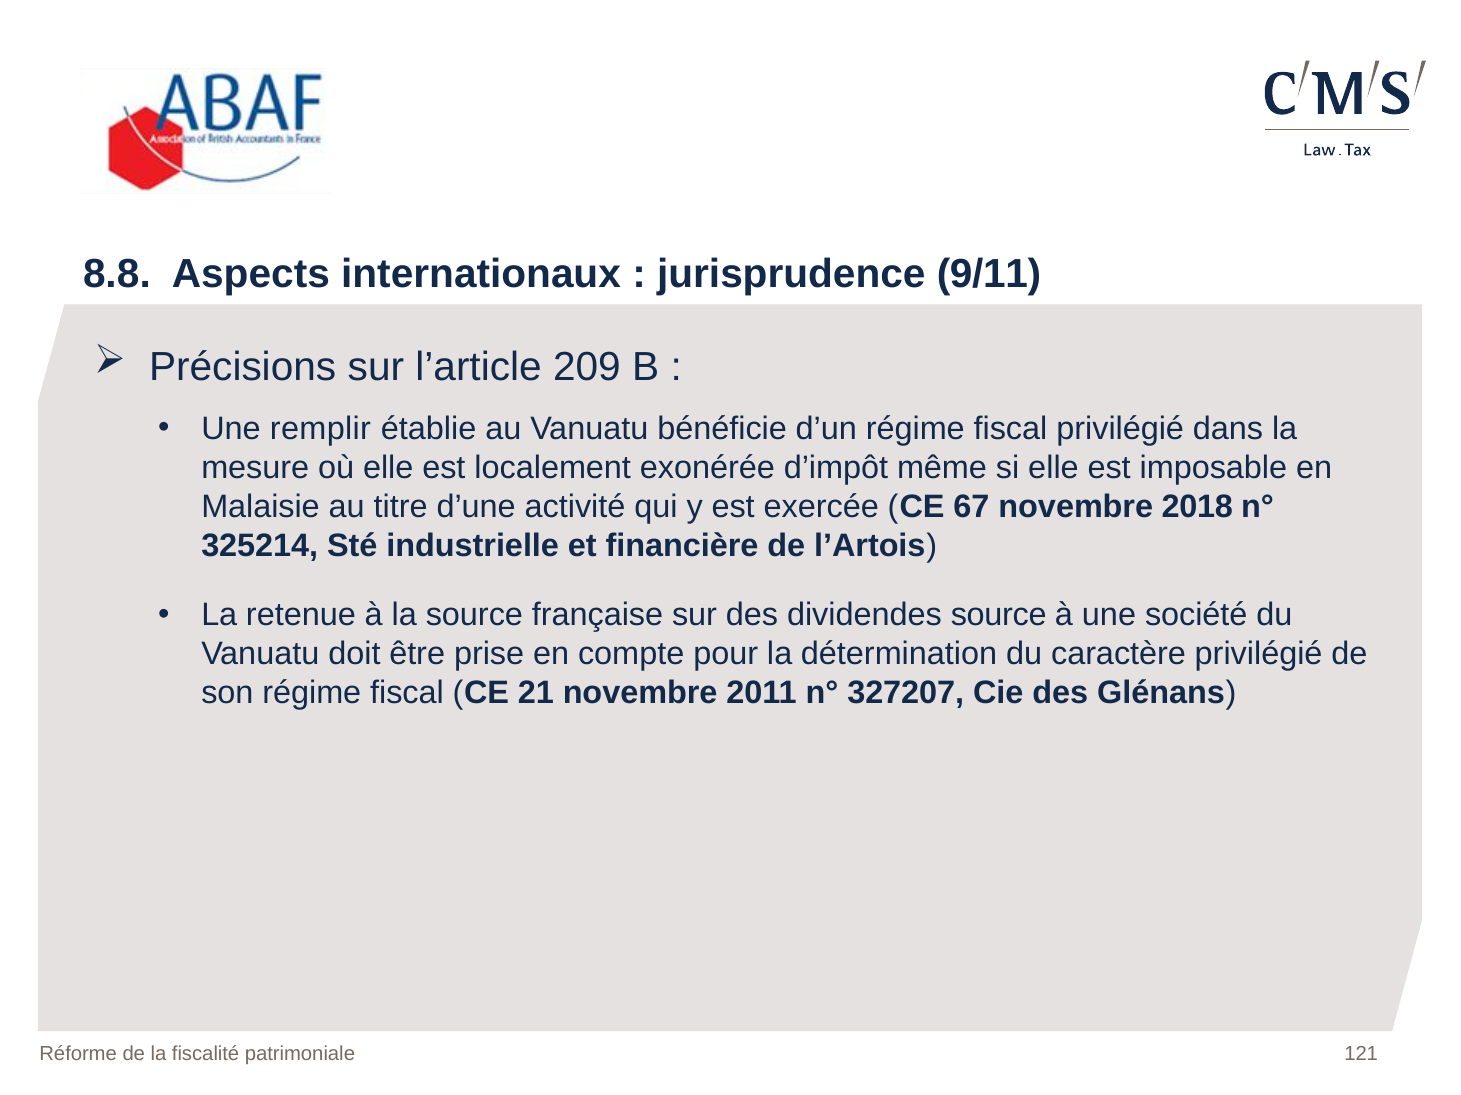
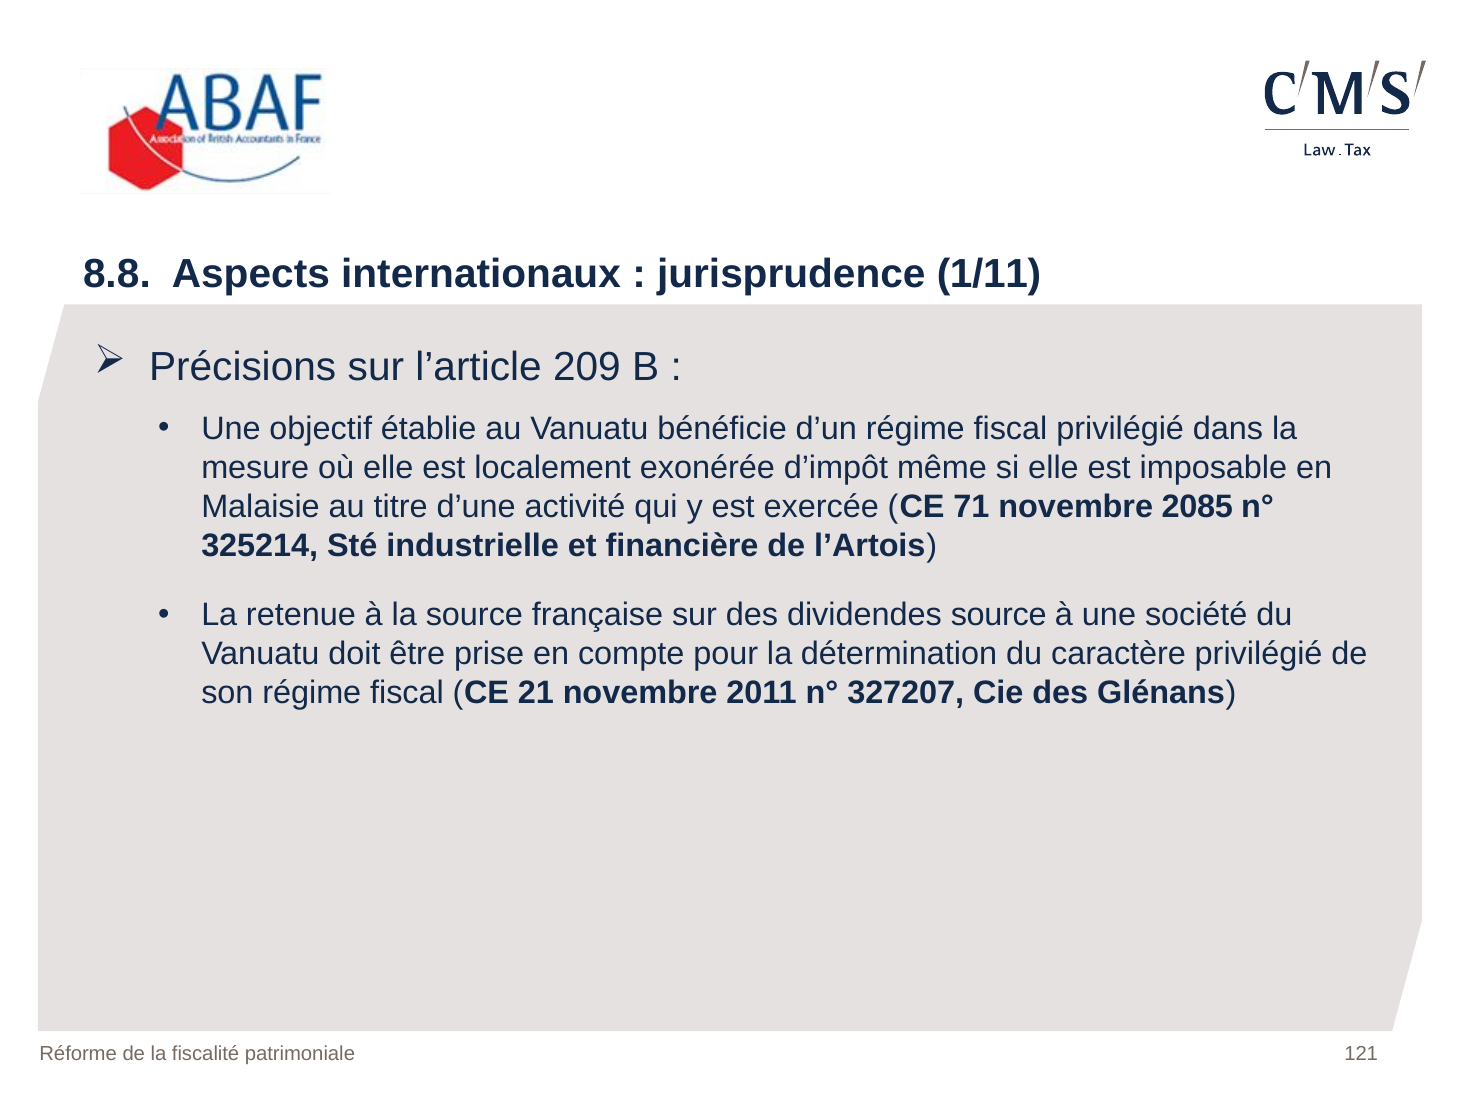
9/11: 9/11 -> 1/11 (989, 274)
remplir: remplir -> objectif (321, 429)
67: 67 -> 71 (971, 507)
2018: 2018 -> 2085 (1197, 507)
